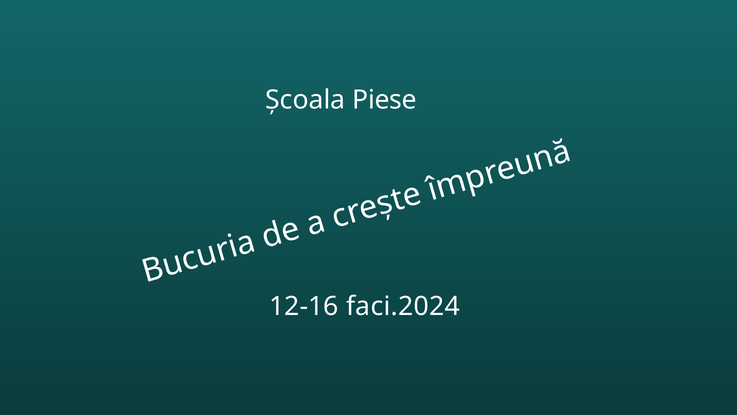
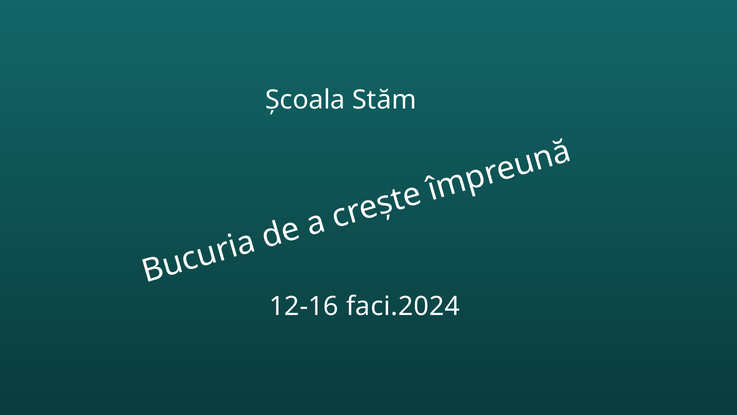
Piese: Piese -> Stăm (384, 100)
